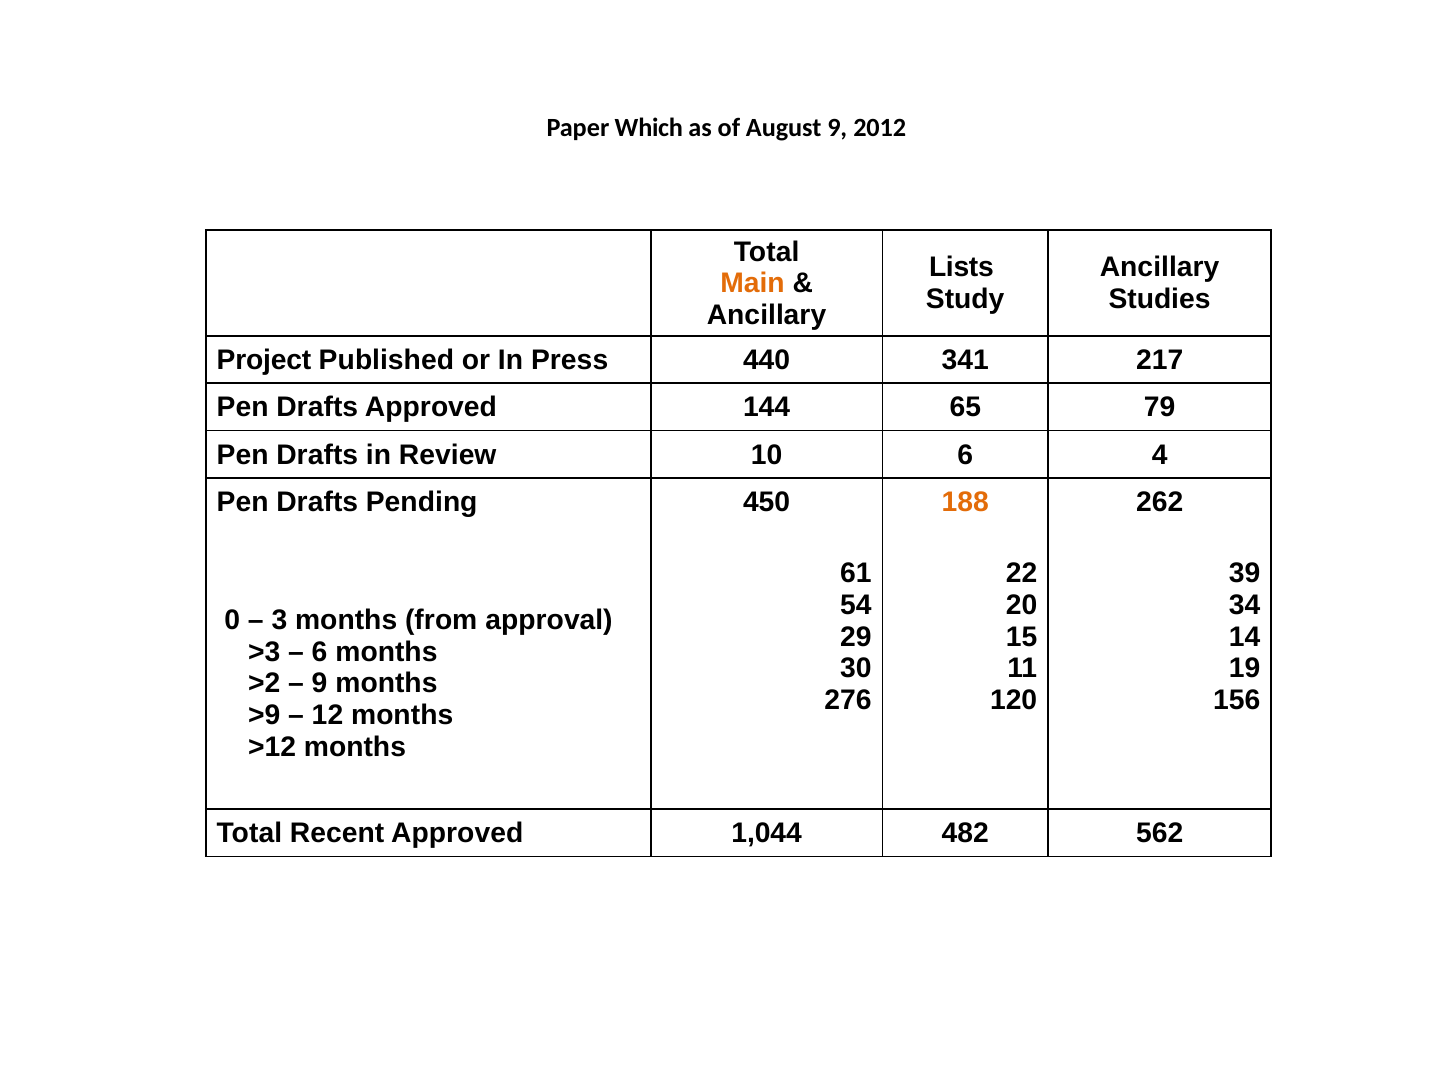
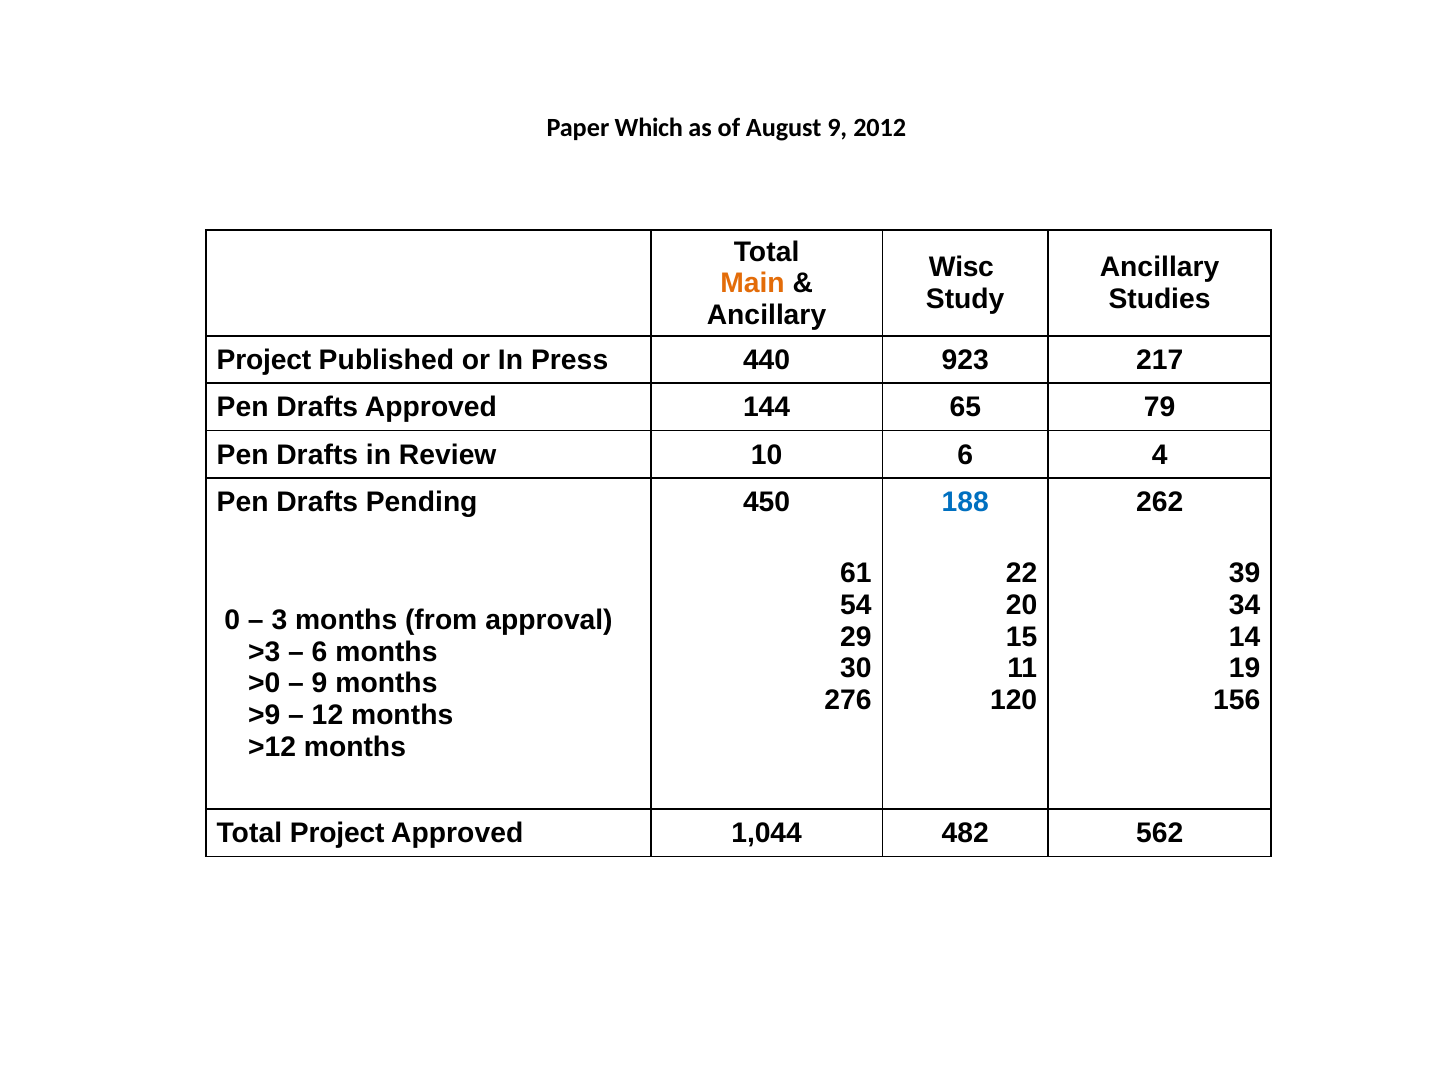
Lists: Lists -> Wisc (961, 268)
341: 341 -> 923 (965, 360)
188 colour: orange -> blue (965, 502)
>2: >2 -> >0 (264, 683)
Total Recent: Recent -> Project (337, 833)
